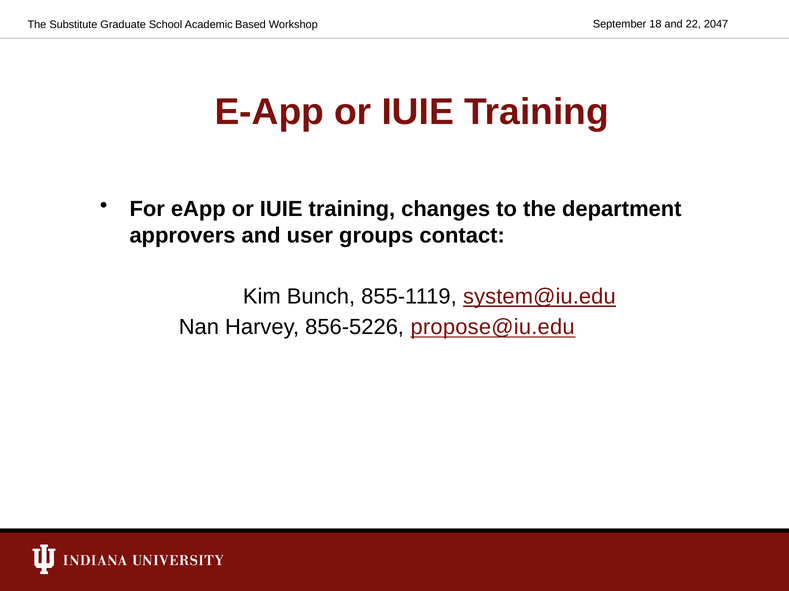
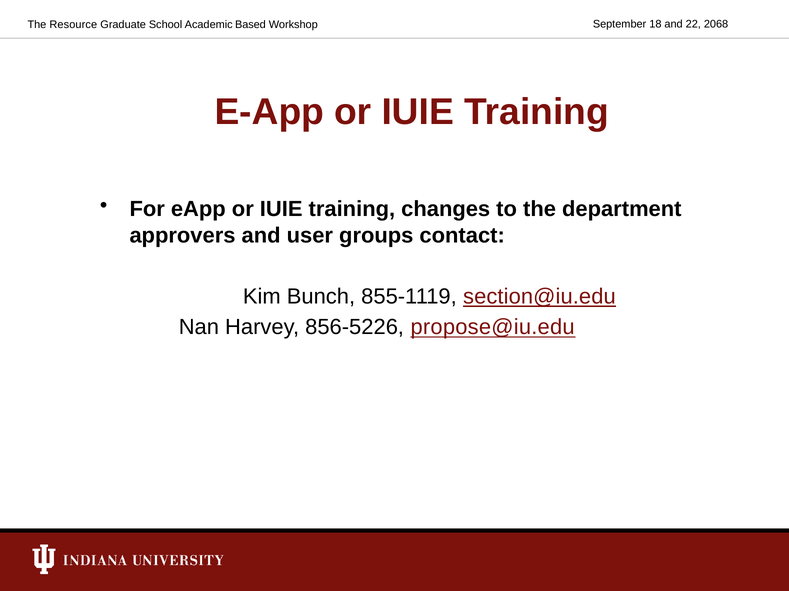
2047: 2047 -> 2068 (716, 24)
Substitute: Substitute -> Resource (73, 24)
system@iu.edu: system@iu.edu -> section@iu.edu (539, 297)
